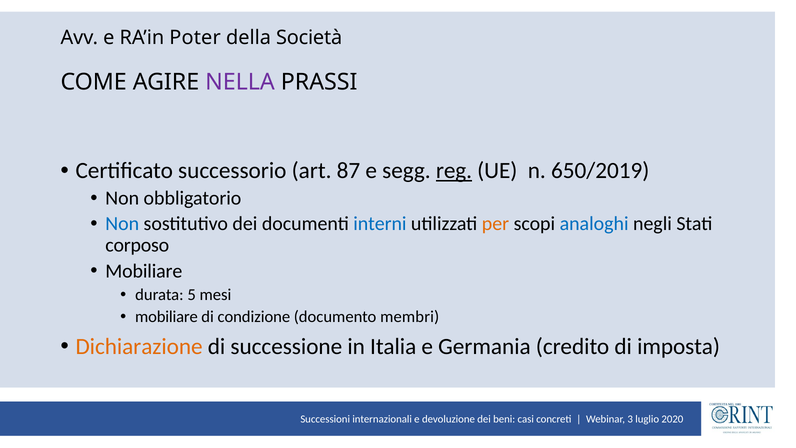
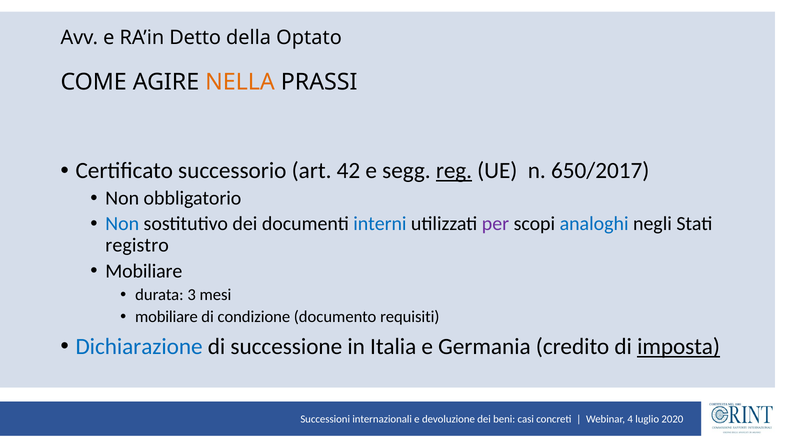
Poter: Poter -> Detto (195, 37)
Società: Società -> Optato (309, 37)
NELLA colour: purple -> orange (240, 82)
87: 87 -> 42 (348, 171)
650/2019: 650/2019 -> 650/2017 (600, 171)
per colour: orange -> purple (495, 224)
corposo: corposo -> registro (137, 245)
5: 5 -> 3 (192, 295)
membri: membri -> requisiti (410, 317)
Dichiarazione colour: orange -> blue (139, 347)
imposta underline: none -> present (679, 347)
3: 3 -> 4 (630, 419)
